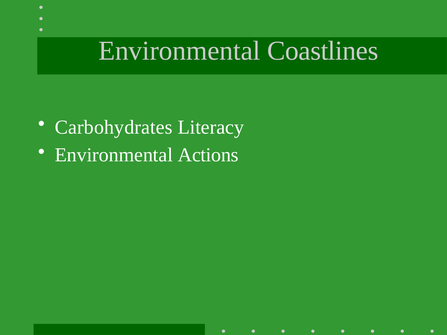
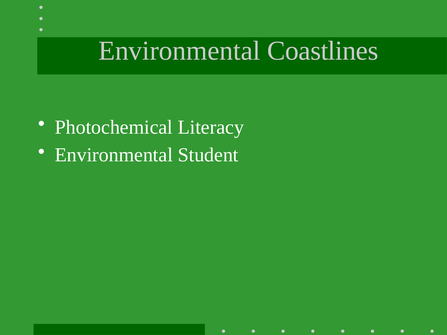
Carbohydrates: Carbohydrates -> Photochemical (114, 127)
Actions: Actions -> Student (208, 155)
